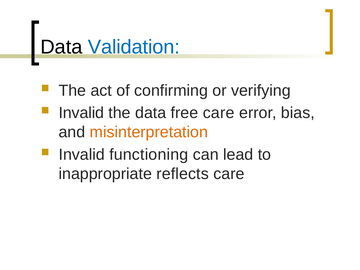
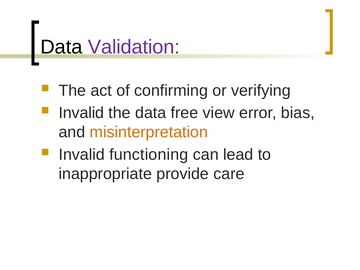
Validation colour: blue -> purple (134, 47)
free care: care -> view (219, 113)
reflects: reflects -> provide (183, 174)
